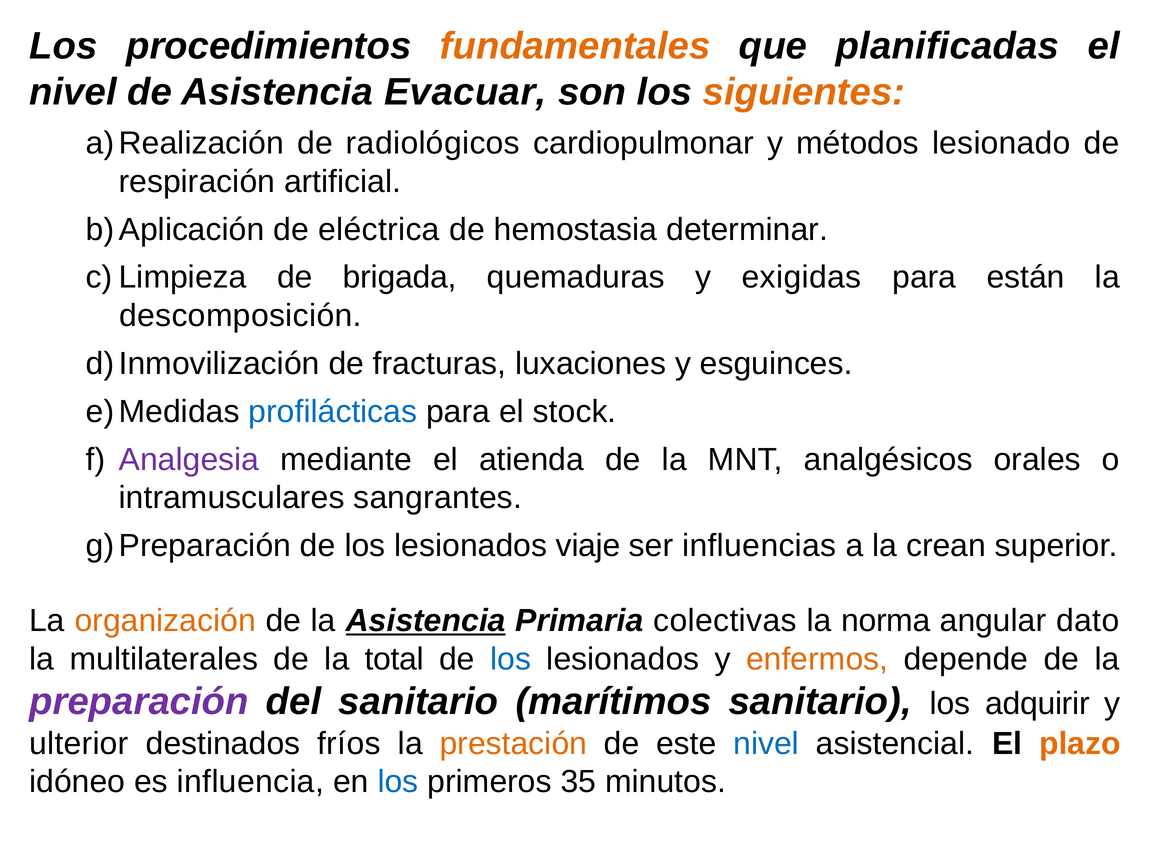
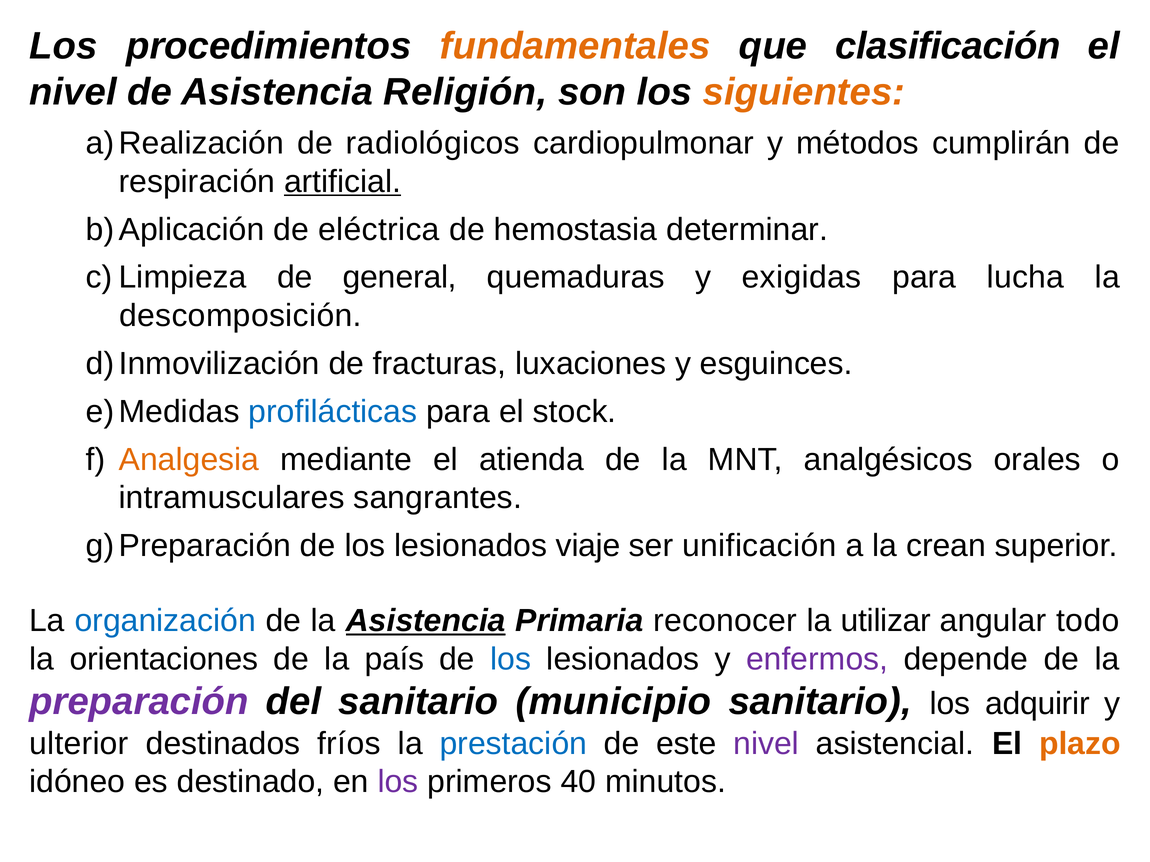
planificadas: planificadas -> clasificación (948, 46)
Evacuar: Evacuar -> Religión (465, 92)
lesionado: lesionado -> cumplirán (1001, 143)
artificial underline: none -> present (343, 182)
brigada: brigada -> general (400, 278)
están: están -> lucha (1025, 278)
Analgesia colour: purple -> orange (189, 460)
influencias: influencias -> unificación (759, 546)
organización colour: orange -> blue (165, 621)
colectivas: colectivas -> reconocer (725, 621)
norma: norma -> utilizar (886, 621)
dato: dato -> todo (1088, 621)
multilaterales: multilaterales -> orientaciones (164, 660)
total: total -> país (394, 660)
enfermos colour: orange -> purple (817, 660)
marítimos: marítimos -> municipio (613, 702)
prestación colour: orange -> blue (513, 744)
nivel colour: blue -> purple (766, 744)
influencia: influencia -> destinado (251, 782)
los colour: blue -> purple (398, 782)
35: 35 -> 40 (578, 782)
